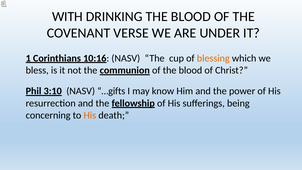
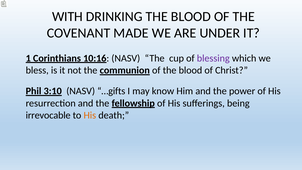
VERSE: VERSE -> MADE (131, 33)
blessing colour: orange -> purple (213, 58)
concerning: concerning -> irrevocable (48, 115)
